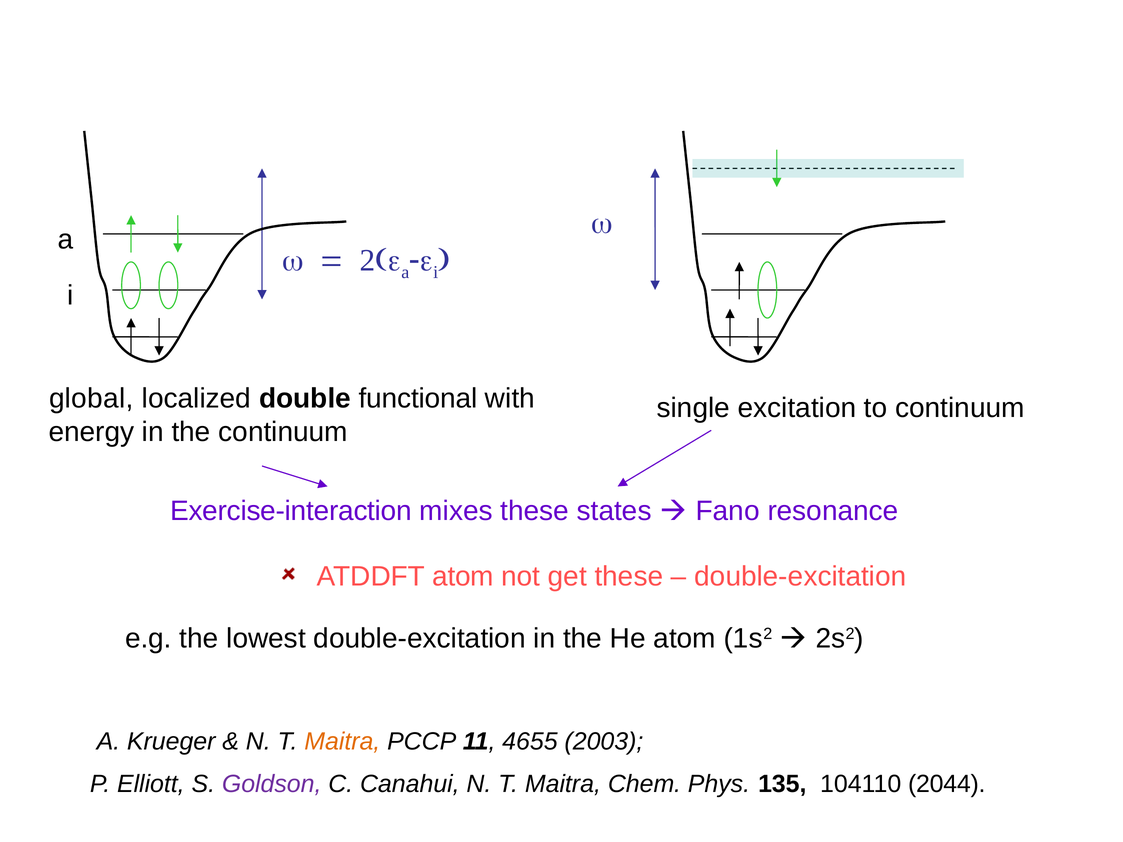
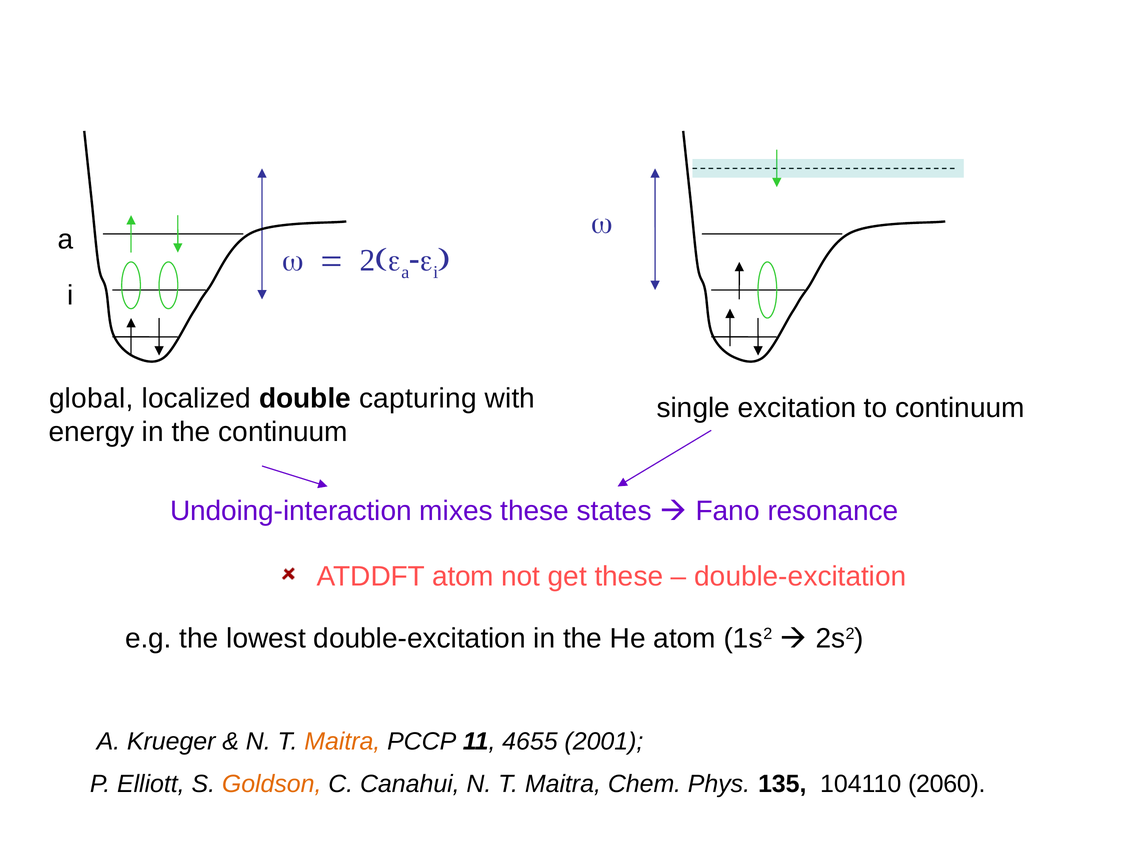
functional: functional -> capturing (418, 399)
Exercise-interaction: Exercise-interaction -> Undoing-interaction (291, 511)
2003: 2003 -> 2001 (604, 742)
Goldson colour: purple -> orange (272, 784)
2044: 2044 -> 2060 (947, 784)
